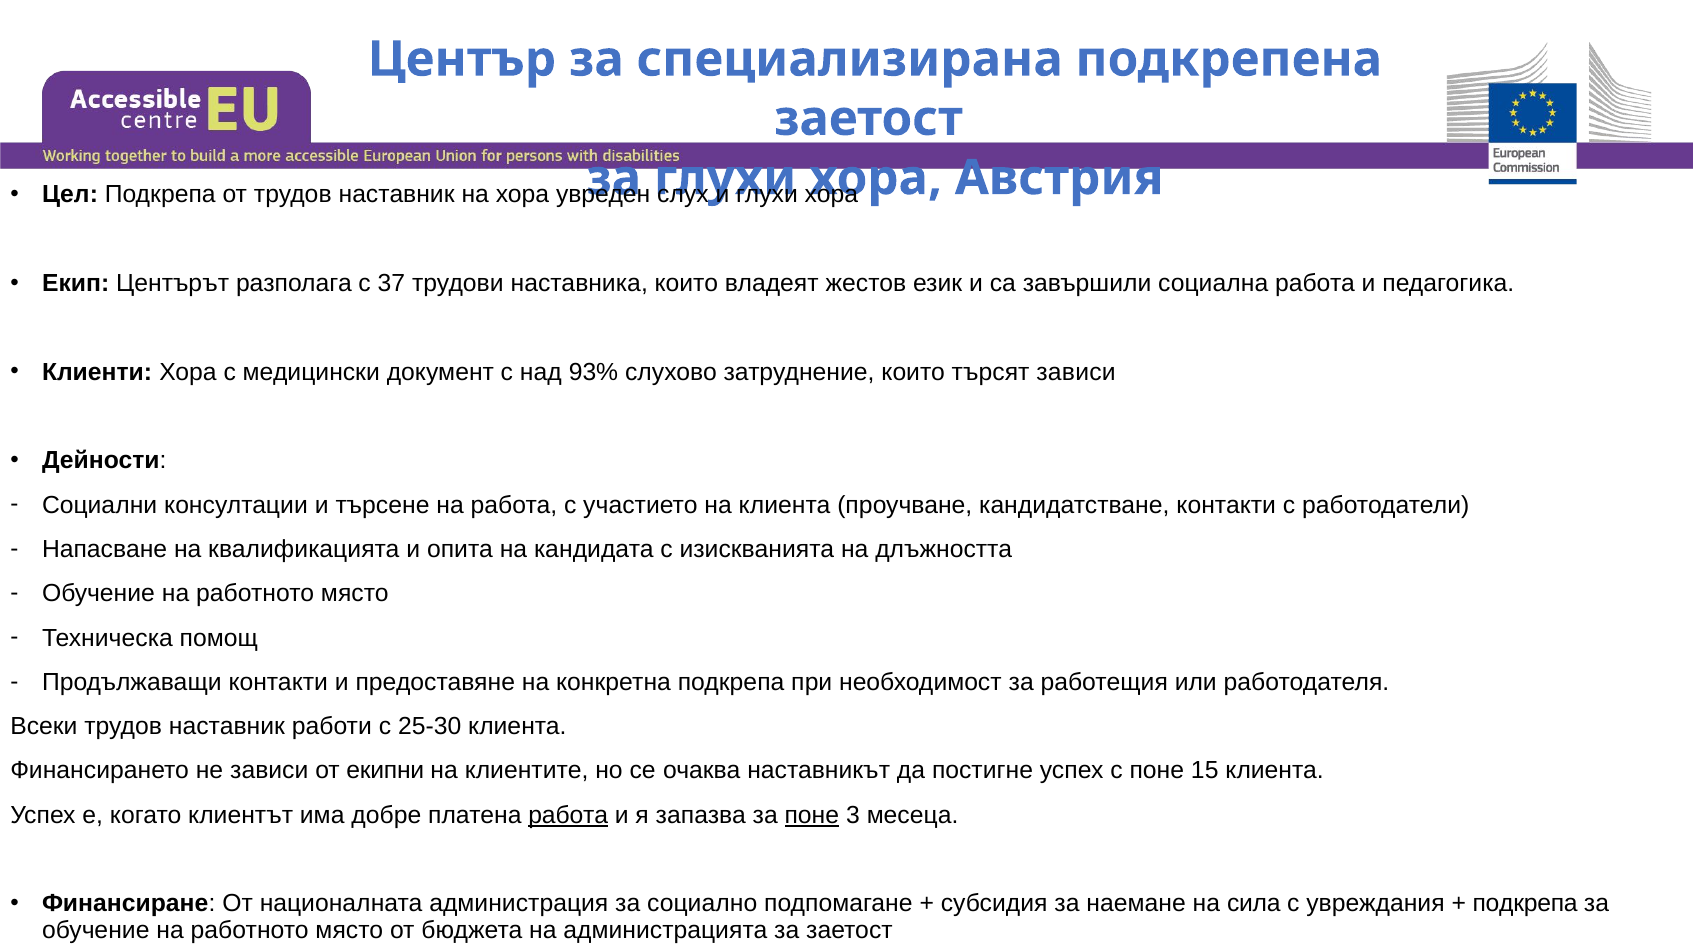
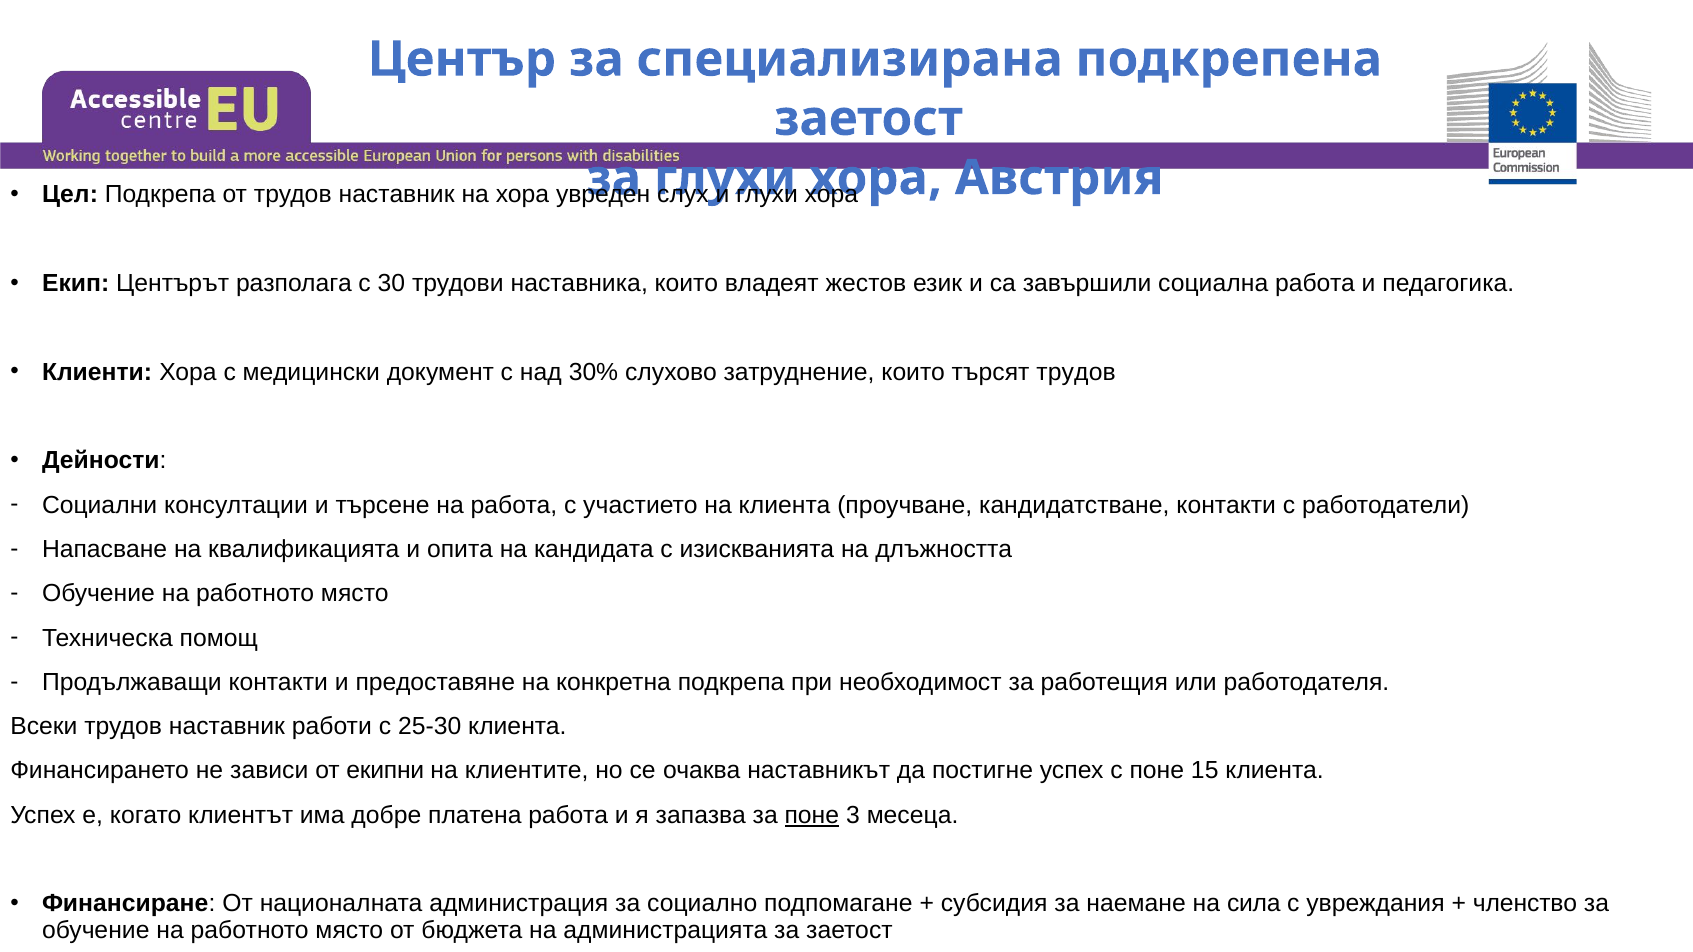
37: 37 -> 30 (391, 283)
93%: 93% -> 30% (593, 372)
търсят зависи: зависи -> трудов (1076, 372)
работа underline: present -> none (568, 815)
подкрепа: подкрепа -> членство (1525, 904)
